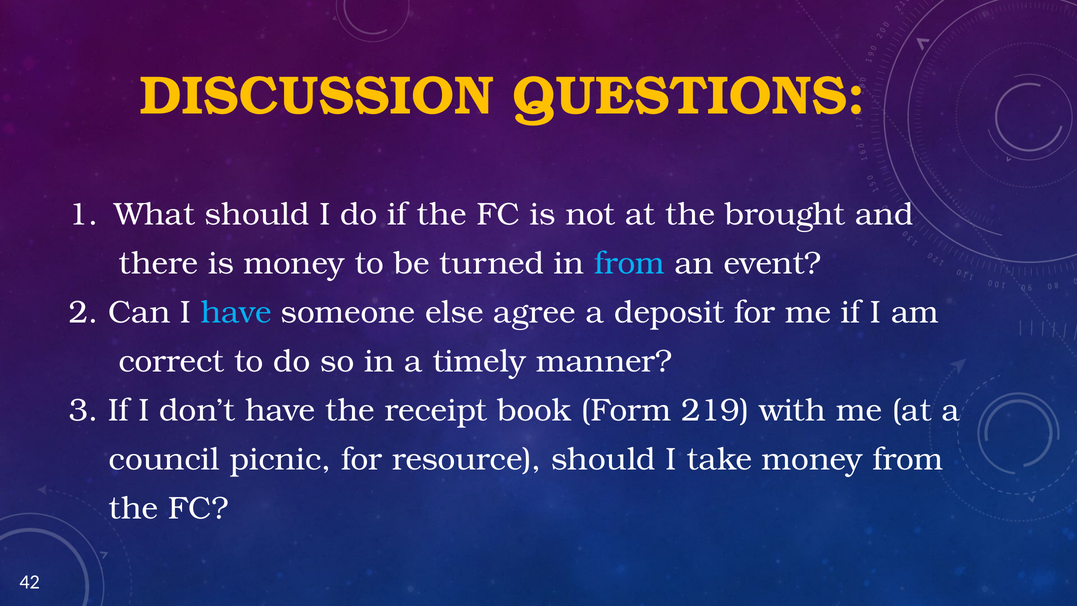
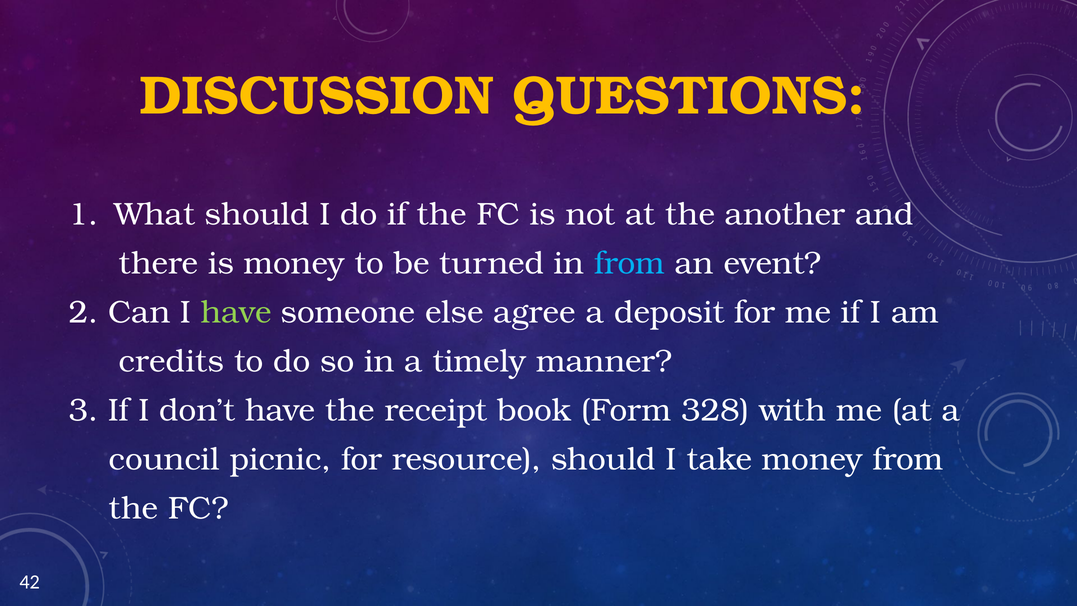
brought: brought -> another (785, 214)
have colour: light blue -> light green (236, 312)
correct: correct -> credits (171, 361)
219: 219 -> 328 (715, 410)
